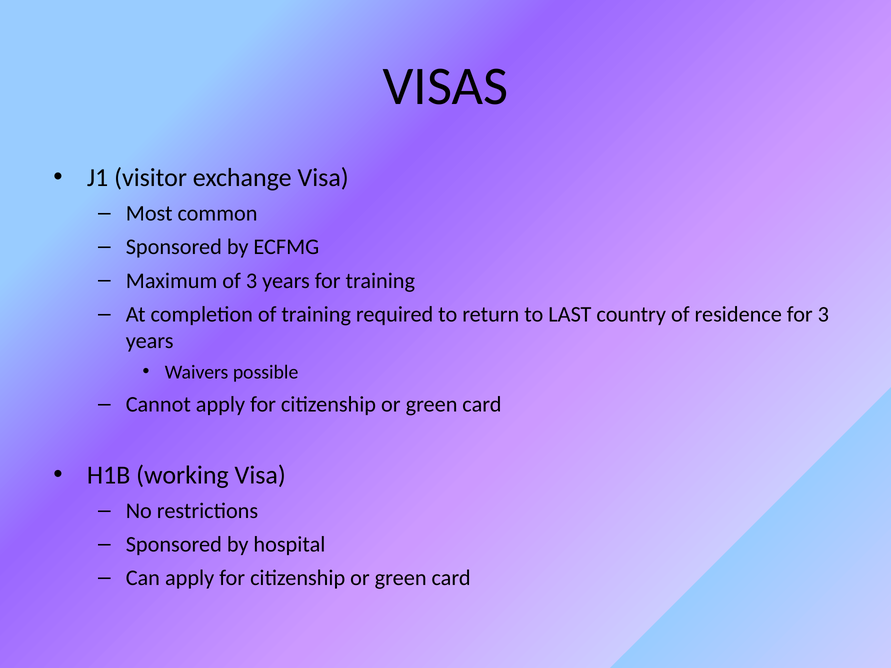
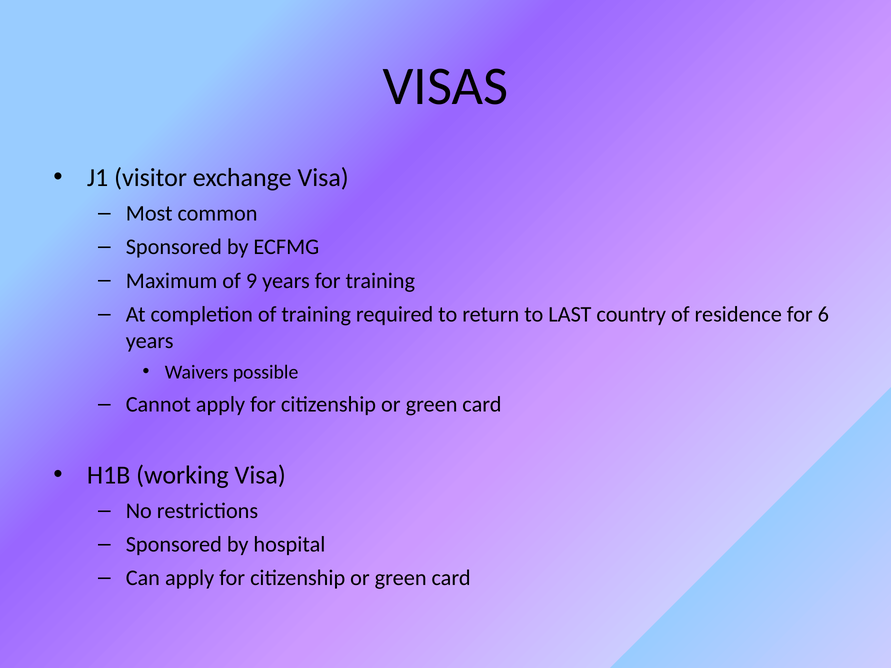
of 3: 3 -> 9 (252, 281)
for 3: 3 -> 6 (823, 314)
